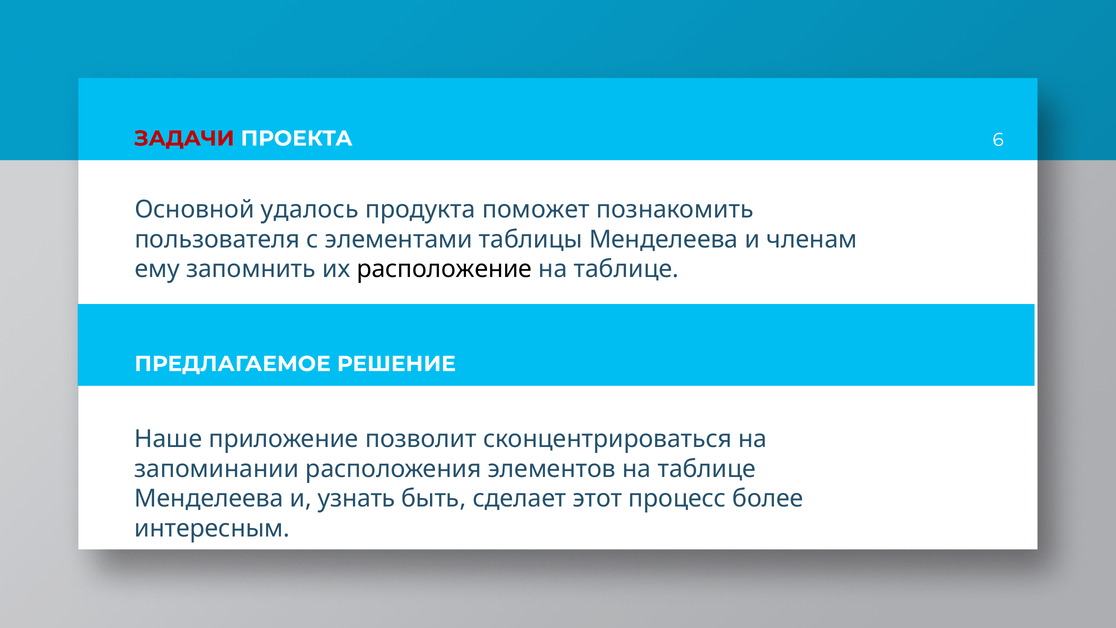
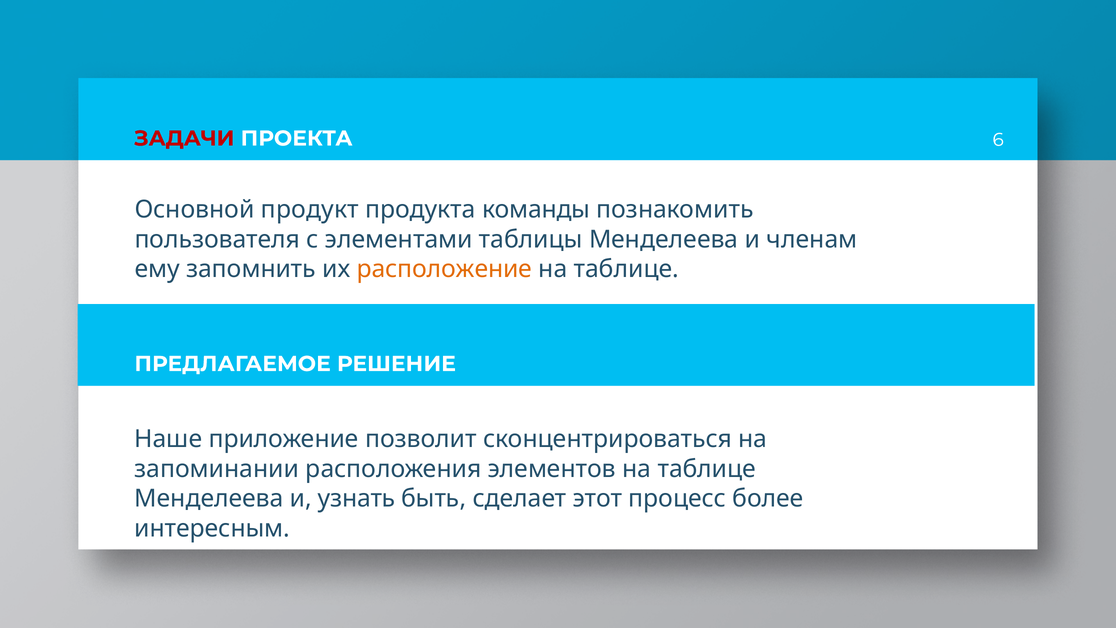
удалось: удалось -> продукт (310, 210)
поможет: поможет -> команды (536, 210)
расположение colour: black -> orange (444, 269)
